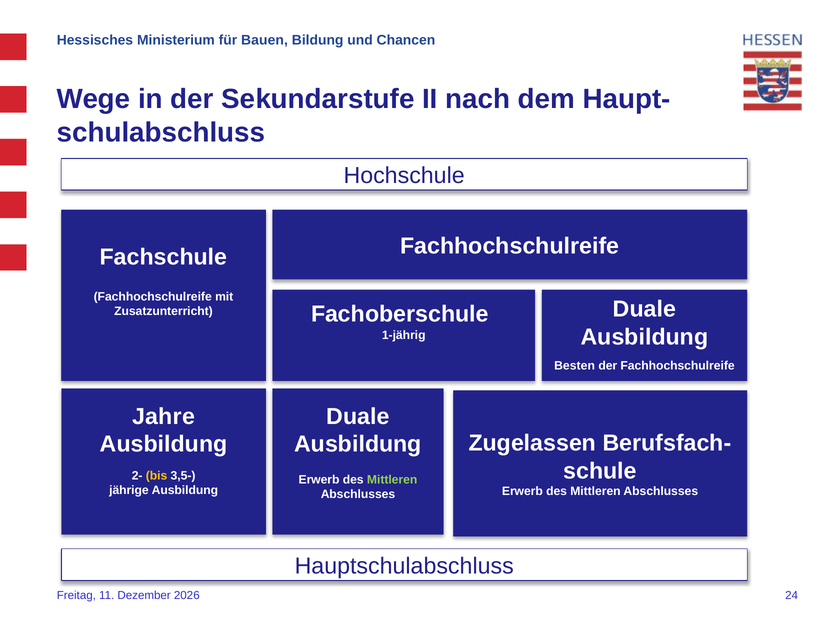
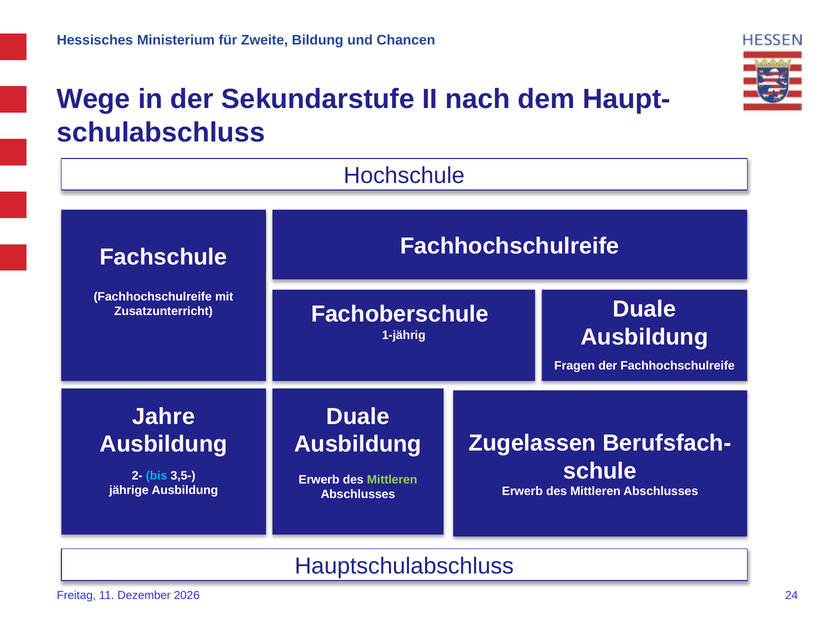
Bauen: Bauen -> Zweite (265, 40)
Besten: Besten -> Fragen (575, 366)
bis colour: yellow -> light blue (157, 476)
